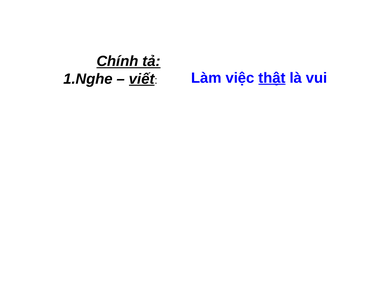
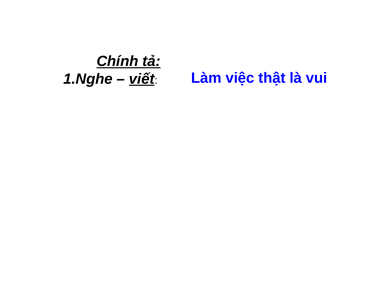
thật underline: present -> none (272, 78)
